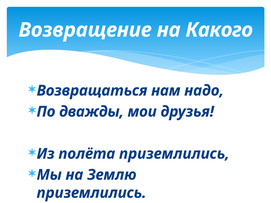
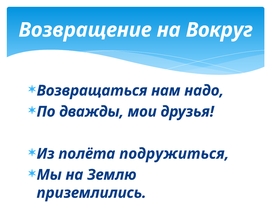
Какого: Какого -> Вокруг (219, 30)
полёта приземлились: приземлились -> подружиться (174, 154)
